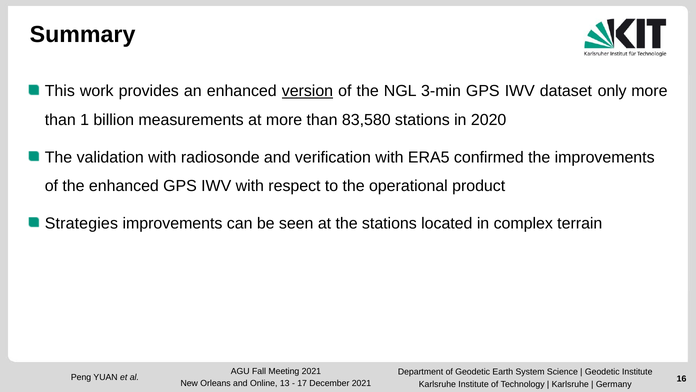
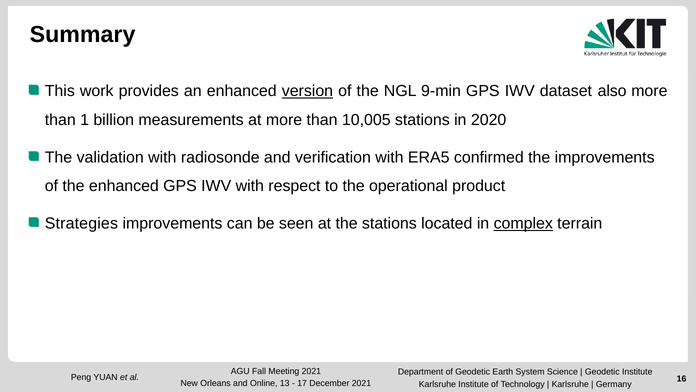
3-min: 3-min -> 9-min (441, 91)
only: only -> also (612, 91)
83,580: 83,580 -> 10,005 (366, 120)
complex underline: none -> present (523, 223)
